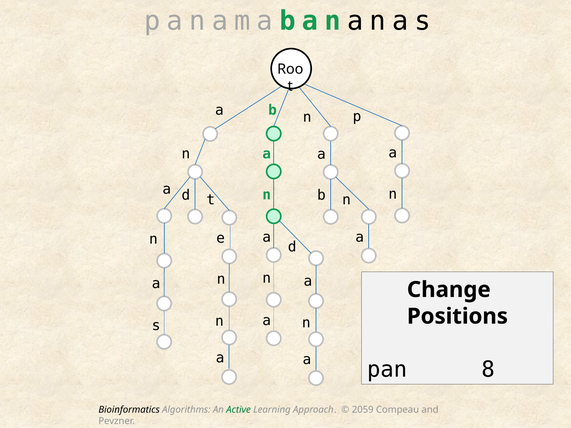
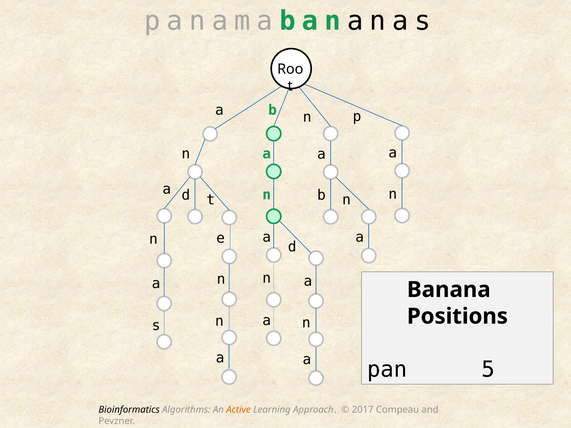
Change: Change -> Banana (449, 290)
8: 8 -> 5 (488, 370)
Active colour: green -> orange (239, 410)
2059: 2059 -> 2017 (363, 410)
